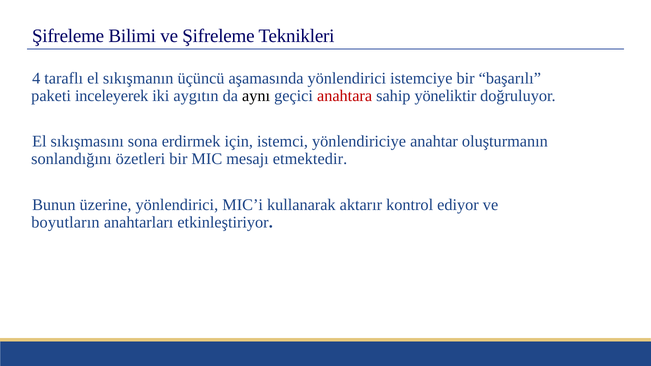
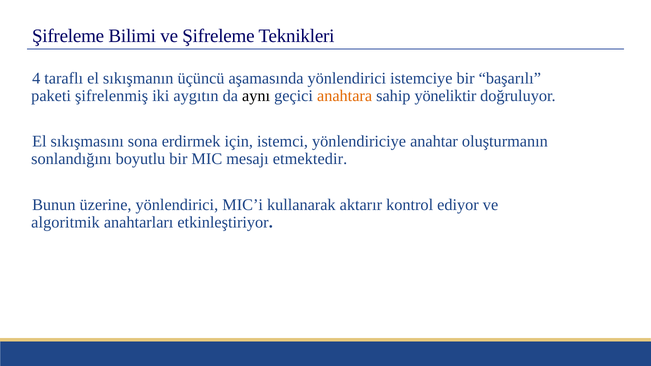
inceleyerek: inceleyerek -> şifrelenmiş (112, 96)
anahtara colour: red -> orange (345, 96)
özetleri: özetleri -> boyutlu (140, 159)
boyutların: boyutların -> algoritmik (65, 223)
